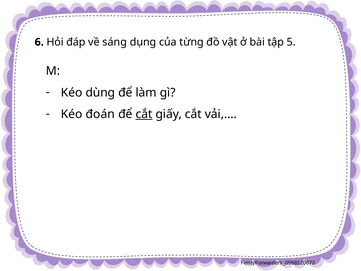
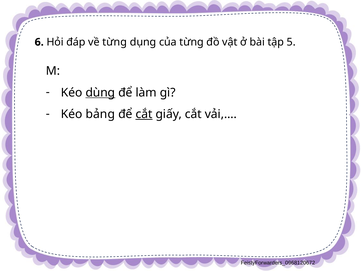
về sáng: sáng -> từng (115, 42)
dùng underline: none -> present (100, 92)
đoán: đoán -> bảng (100, 114)
